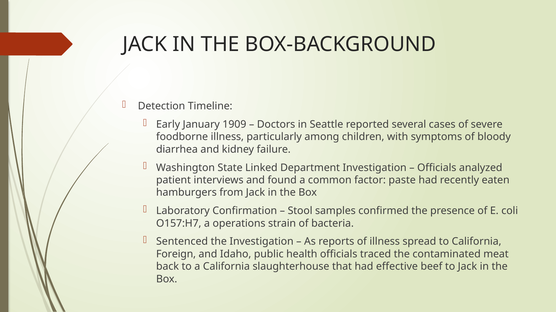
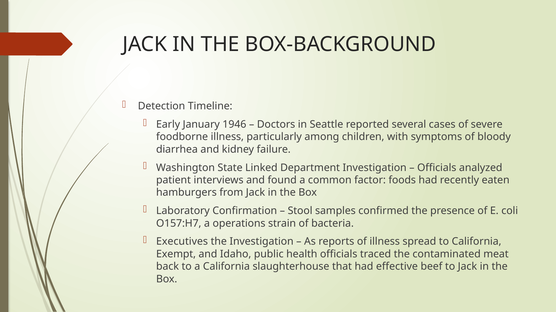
1909: 1909 -> 1946 (234, 125)
paste: paste -> foods (402, 181)
Sentenced: Sentenced -> Executives (182, 242)
Foreign: Foreign -> Exempt (176, 255)
